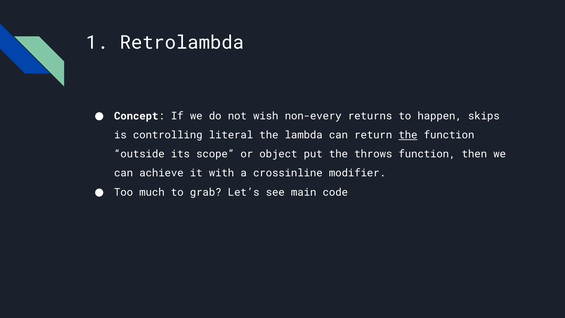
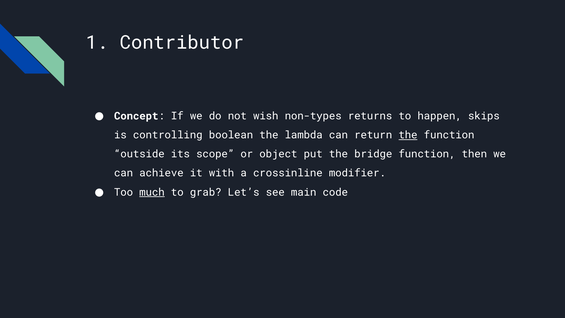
Retrolambda: Retrolambda -> Contributor (182, 43)
non-every: non-every -> non-types (313, 116)
literal: literal -> boolean (231, 135)
throws: throws -> bridge (373, 154)
much underline: none -> present (152, 192)
